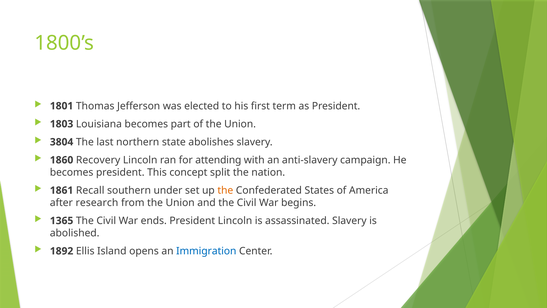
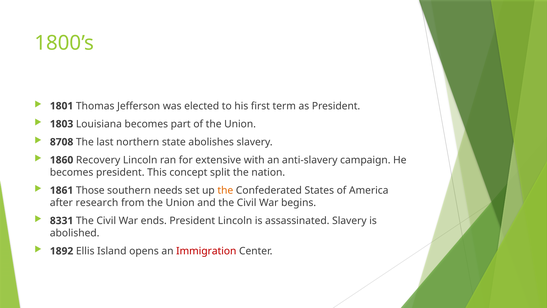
3804: 3804 -> 8708 (62, 142)
attending: attending -> extensive (218, 160)
Recall: Recall -> Those (90, 190)
under: under -> needs (168, 190)
1365: 1365 -> 8331 (62, 221)
Immigration colour: blue -> red (206, 251)
